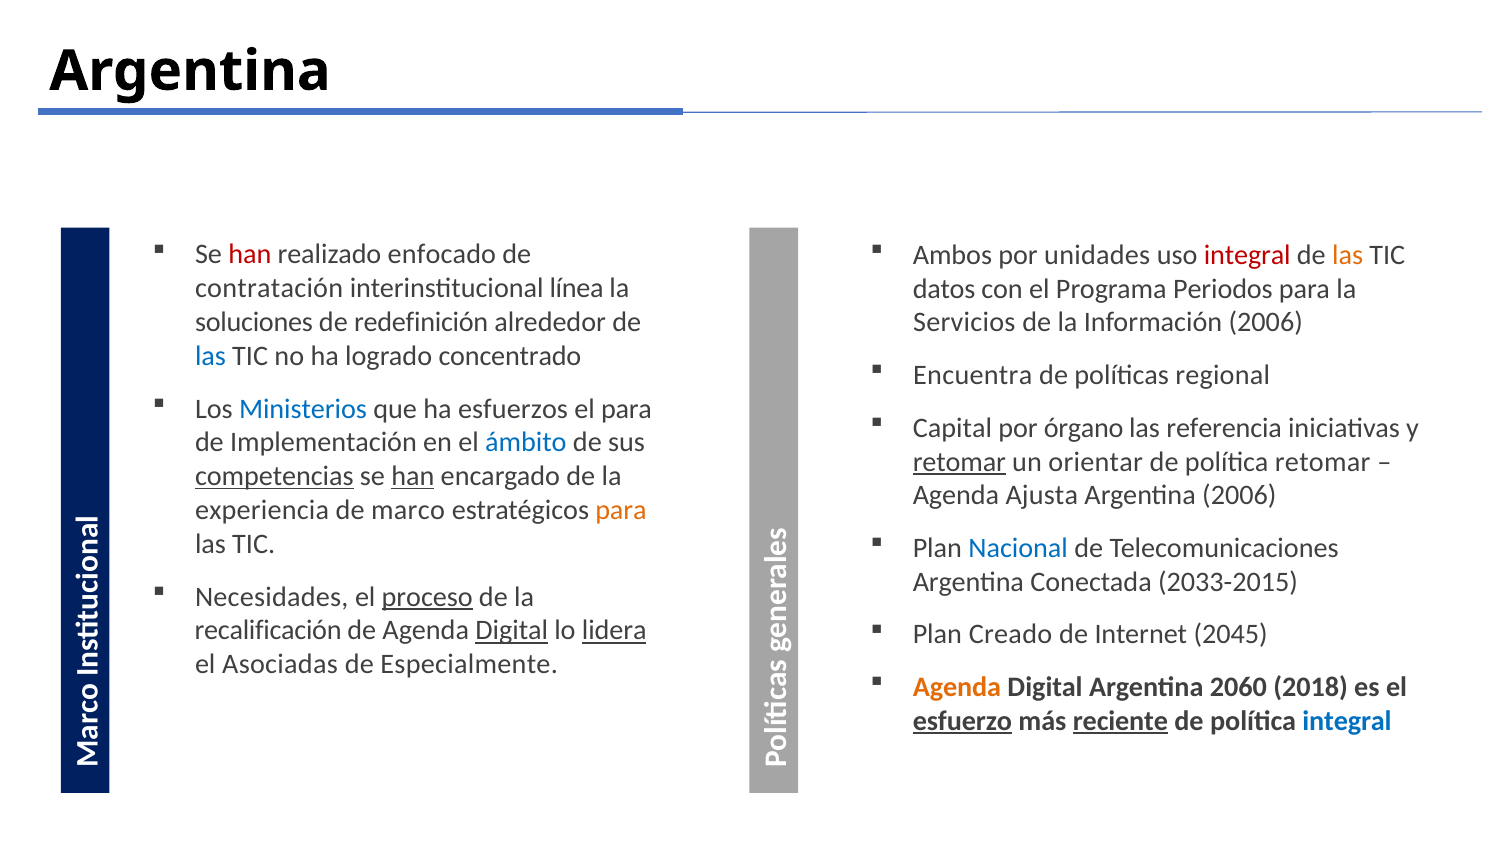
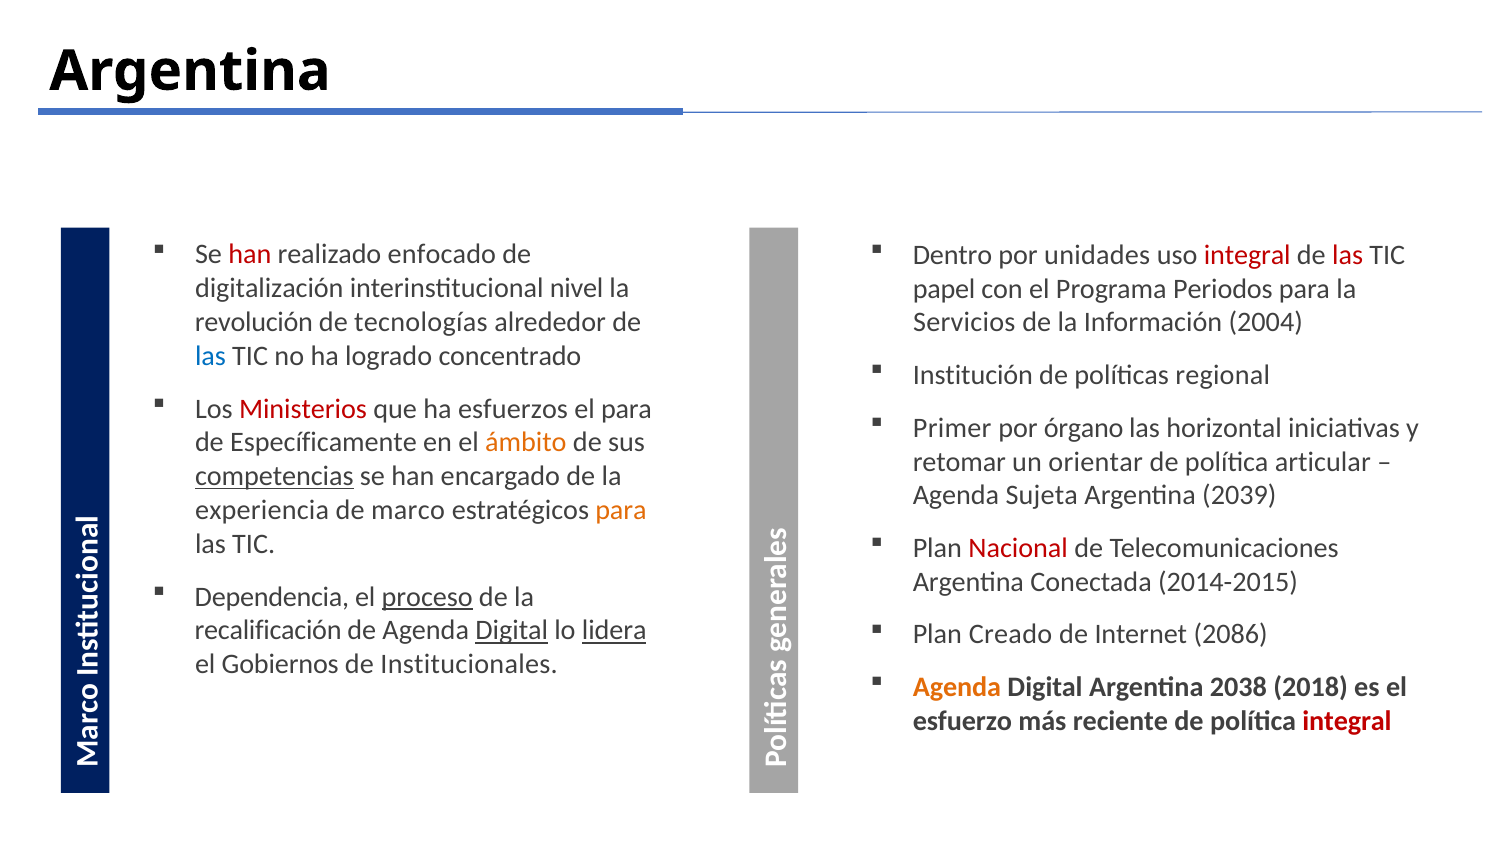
Ambos: Ambos -> Dentro (952, 255)
las colour: orange -> red (1348, 255)
contratación: contratación -> digitalización (269, 289)
línea: línea -> nivel (577, 289)
datos: datos -> papel (944, 289)
soluciones: soluciones -> revolución (254, 322)
redefinición: redefinición -> tecnologías (421, 322)
Información 2006: 2006 -> 2004 (1266, 323)
Encuentra: Encuentra -> Institución (973, 375)
Ministerios colour: blue -> red (303, 409)
Capital: Capital -> Primer (952, 428)
referencia: referencia -> horizontal (1224, 428)
Implementación: Implementación -> Específicamente (324, 443)
ámbito colour: blue -> orange (526, 443)
retomar underline: present -> none (959, 462)
política retomar: retomar -> articular (1323, 462)
han underline: present -> none (413, 476)
Ajusta: Ajusta -> Sujeta (1042, 496)
Argentina 2006: 2006 -> 2039 (1239, 496)
Nacional colour: blue -> red (1018, 548)
2033-2015: 2033-2015 -> 2014-2015 (1228, 582)
Necesidades: Necesidades -> Dependencia (272, 597)
2045: 2045 -> 2086 (1231, 635)
Asociadas: Asociadas -> Gobiernos (280, 664)
Especialmente: Especialmente -> Institucionales (469, 664)
2060: 2060 -> 2038 (1238, 687)
esfuerzo underline: present -> none (962, 721)
reciente underline: present -> none (1120, 721)
integral colour: blue -> red (1347, 721)
